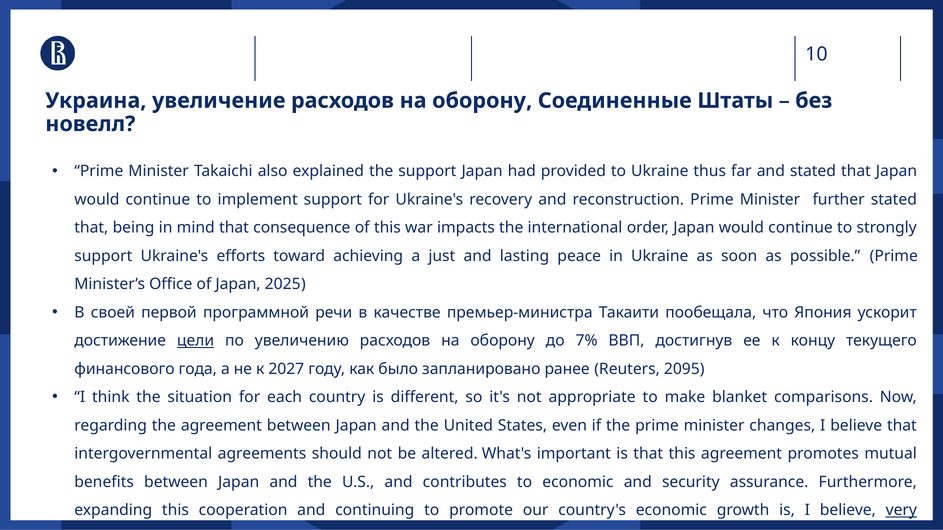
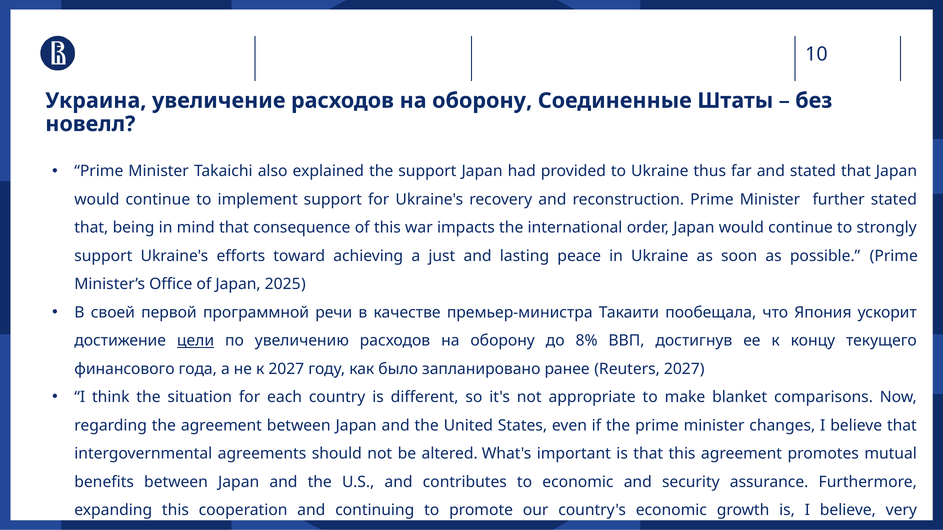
7%: 7% -> 8% (587, 341)
Reuters 2095: 2095 -> 2027 (684, 369)
very underline: present -> none (901, 511)
